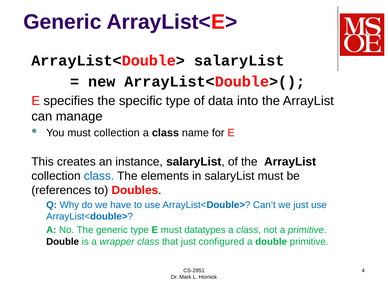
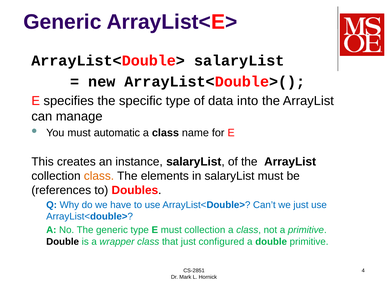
must collection: collection -> automatic (117, 133)
class colour: blue -> orange (99, 176)
must datatypes: datatypes -> collection (205, 230)
